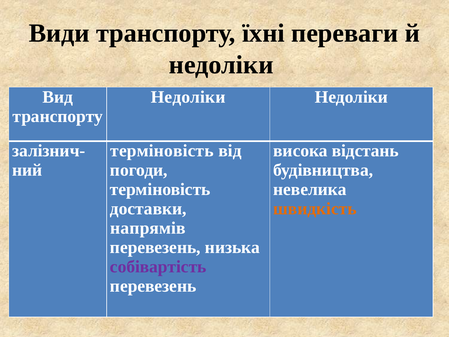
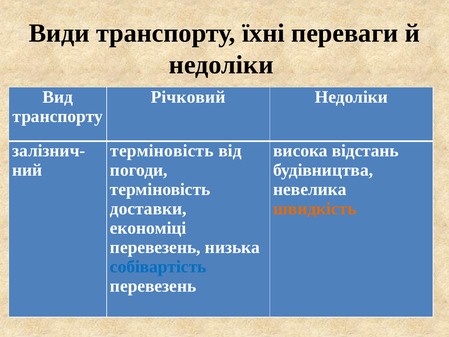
Недоліки: Недоліки -> Річковий (188, 97)
напрямів: напрямів -> економіці (148, 228)
собівартість colour: purple -> blue (158, 267)
